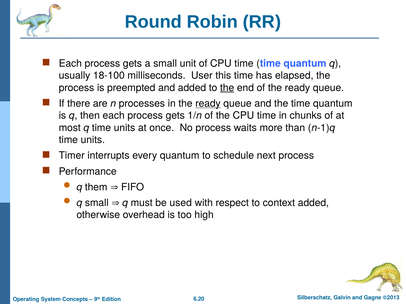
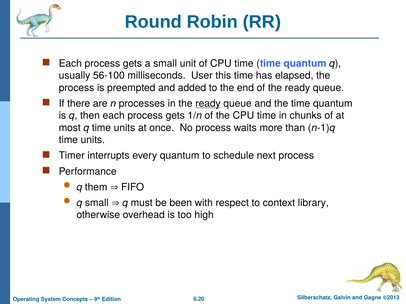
18-100: 18-100 -> 56-100 (109, 76)
the underline: present -> none (227, 88)
used: used -> been (181, 203)
context added: added -> library (313, 203)
